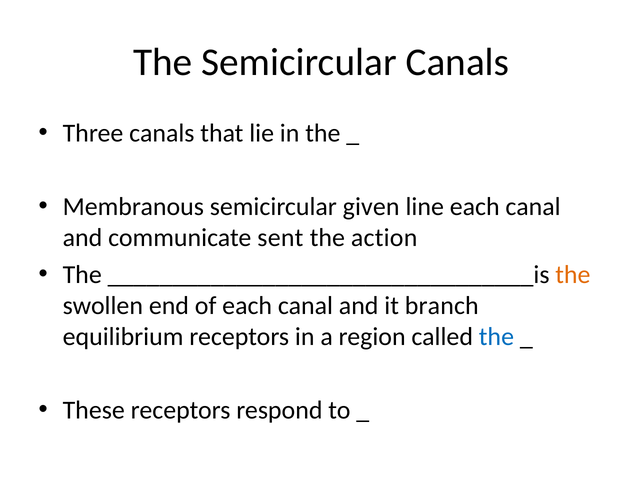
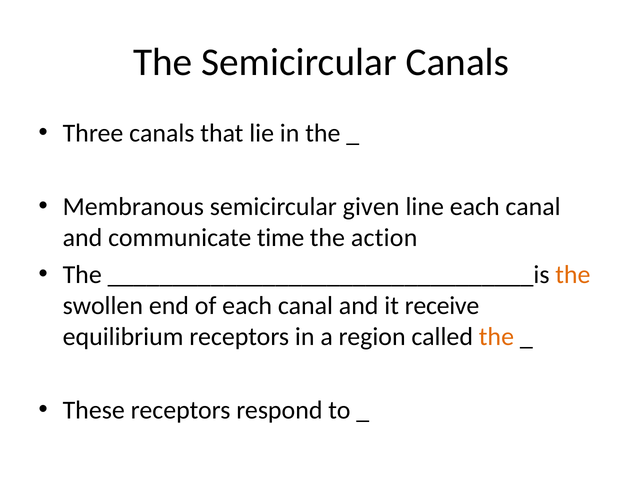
sent: sent -> time (281, 238)
branch: branch -> receive (442, 306)
the colour: blue -> orange (496, 337)
